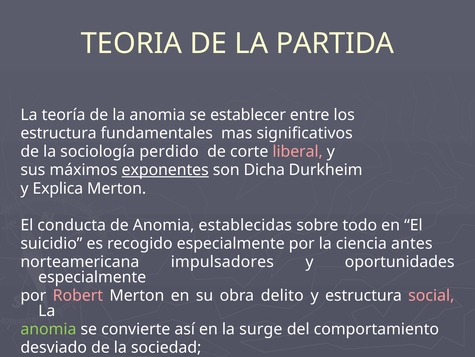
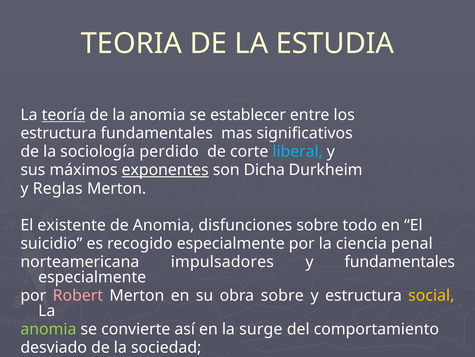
PARTIDA: PARTIDA -> ESTUDIA (335, 44)
teoría underline: none -> present (64, 115)
liberal colour: pink -> light blue (298, 151)
Explica: Explica -> Reglas (58, 188)
conducta: conducta -> existente (72, 225)
establecidas: establecidas -> disfunciones (245, 225)
antes: antes -> penal (412, 243)
y oportunidades: oportunidades -> fundamentales (400, 261)
obra delito: delito -> sobre (282, 295)
social colour: pink -> yellow (431, 295)
